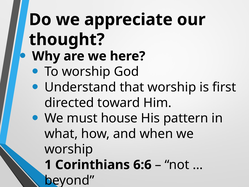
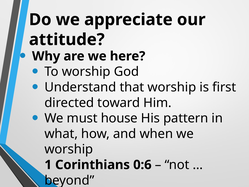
thought: thought -> attitude (67, 40)
6:6: 6:6 -> 0:6 (142, 165)
